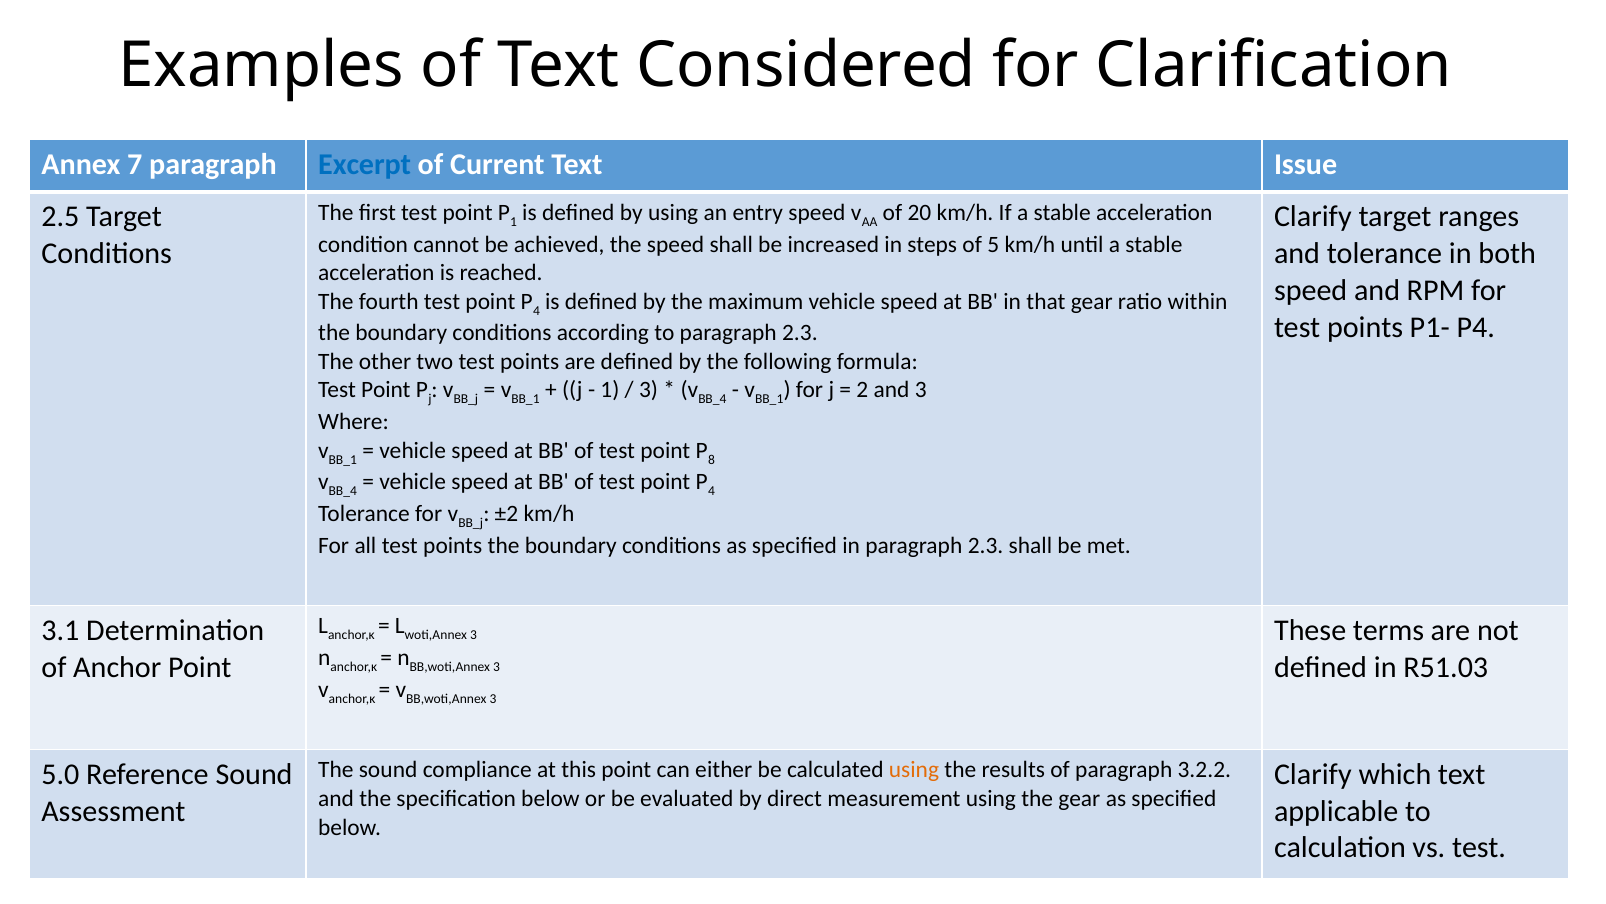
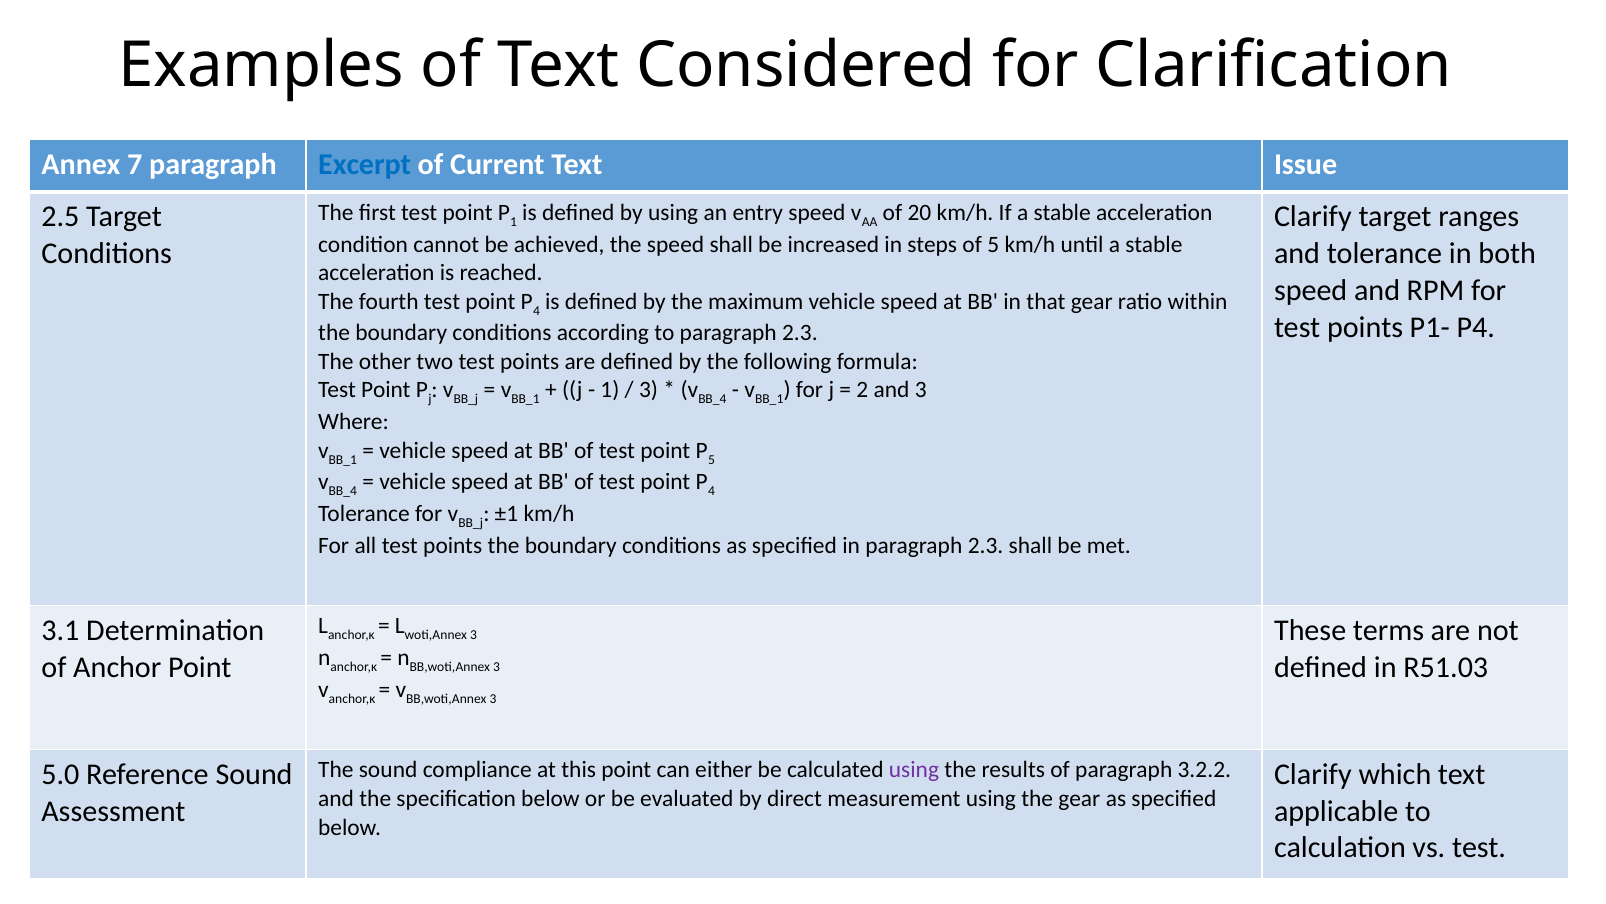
8: 8 -> 5 (712, 459)
±2: ±2 -> ±1 (506, 513)
using colour: orange -> purple (914, 770)
